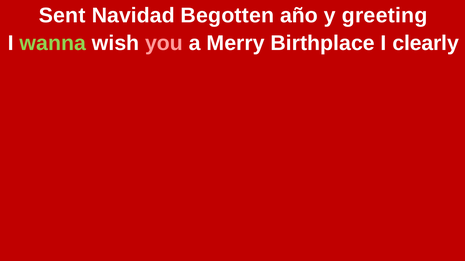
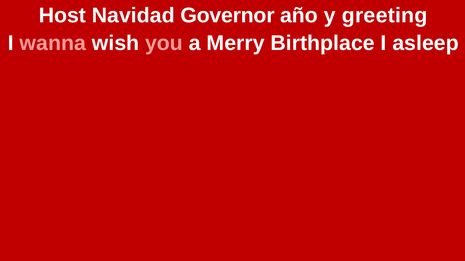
Sent: Sent -> Host (62, 15)
Begotten: Begotten -> Governor (228, 15)
wanna colour: light green -> pink (53, 43)
clearly: clearly -> asleep (426, 43)
